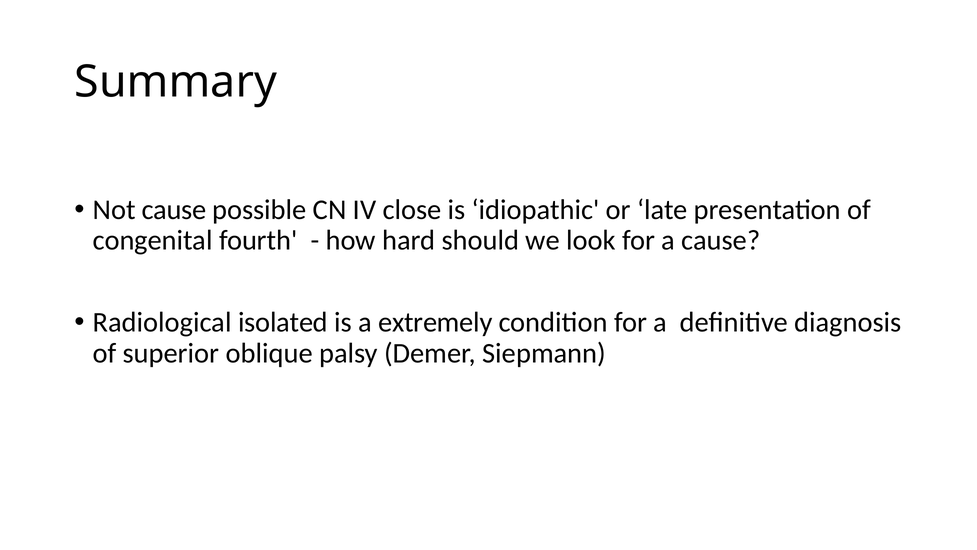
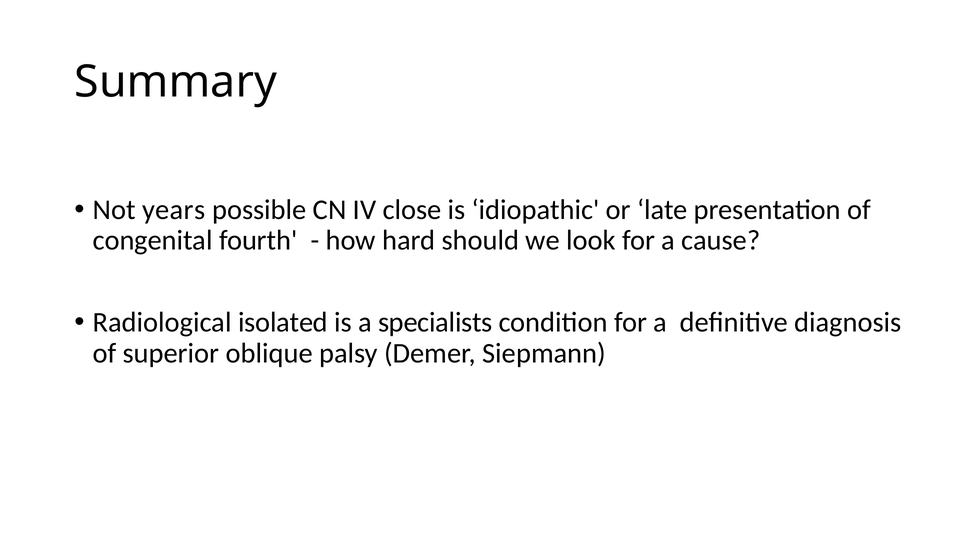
Not cause: cause -> years (174, 210)
extremely: extremely -> specialists (435, 322)
